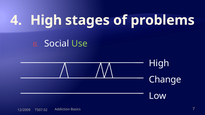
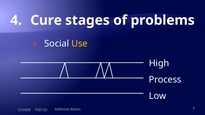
4 High: High -> Cure (46, 20)
Use colour: light green -> yellow (79, 44)
Change: Change -> Process (165, 80)
